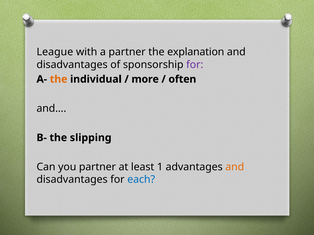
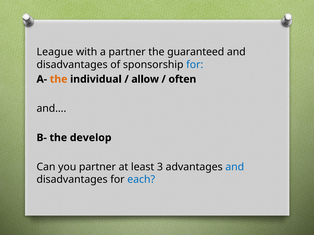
explanation: explanation -> guaranteed (196, 52)
for colour: purple -> blue (195, 65)
more: more -> allow (145, 79)
slipping: slipping -> develop (91, 138)
1: 1 -> 3 (160, 167)
and colour: orange -> blue (235, 167)
